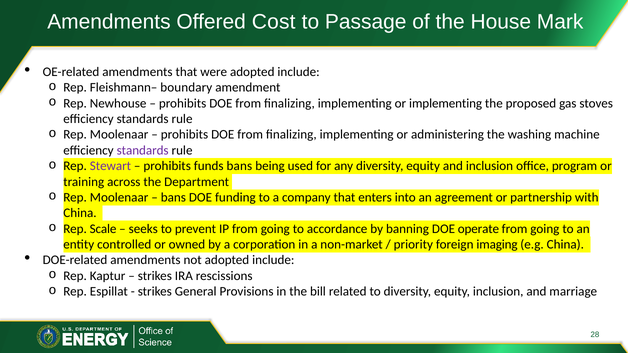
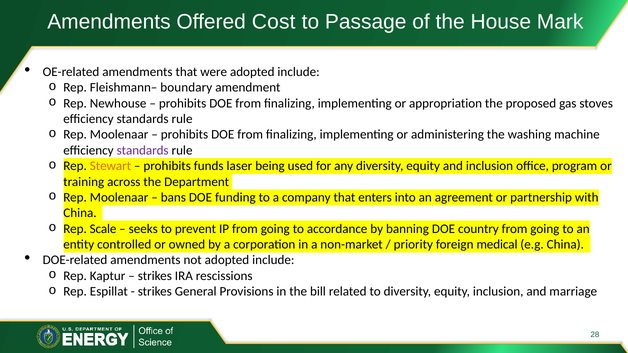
or implementing: implementing -> appropriation (446, 103)
Stewart colour: purple -> orange (110, 166)
funds bans: bans -> laser (239, 166)
operate: operate -> country (478, 229)
imaging: imaging -> medical (497, 245)
